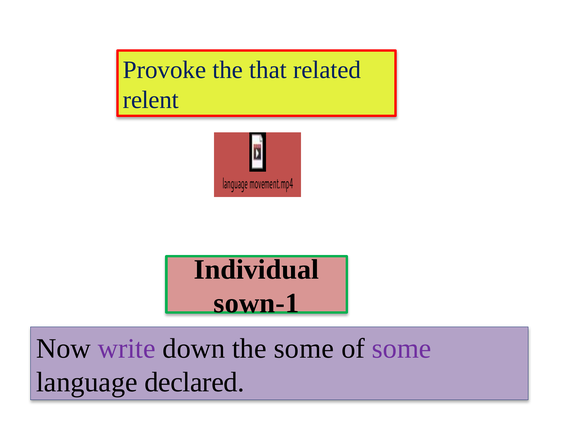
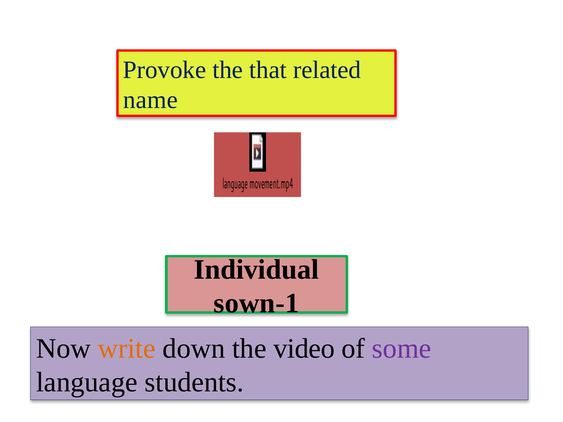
relent: relent -> name (151, 100)
write colour: purple -> orange (127, 349)
the some: some -> video (304, 349)
declared: declared -> students (194, 383)
